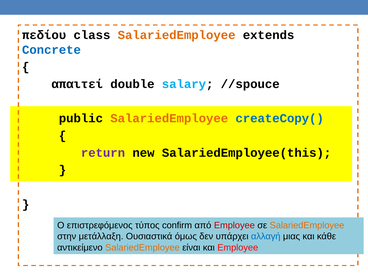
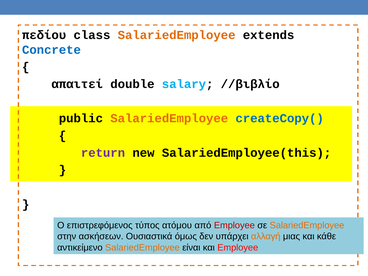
//spouce: //spouce -> //βιβλίο (250, 84)
confirm: confirm -> ατόμου (177, 225)
μετάλλαξη: μετάλλαξη -> ασκήσεων (101, 236)
αλλαγή colour: blue -> orange (266, 236)
